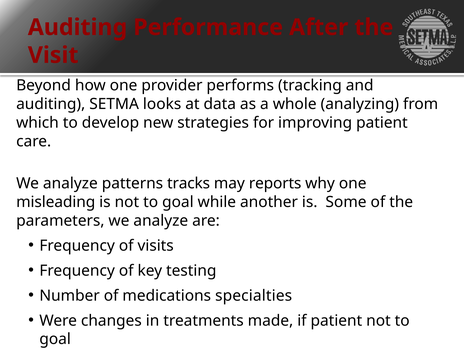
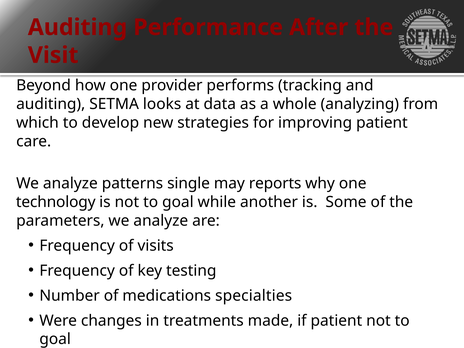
tracks: tracks -> single (189, 183)
misleading: misleading -> technology (56, 202)
